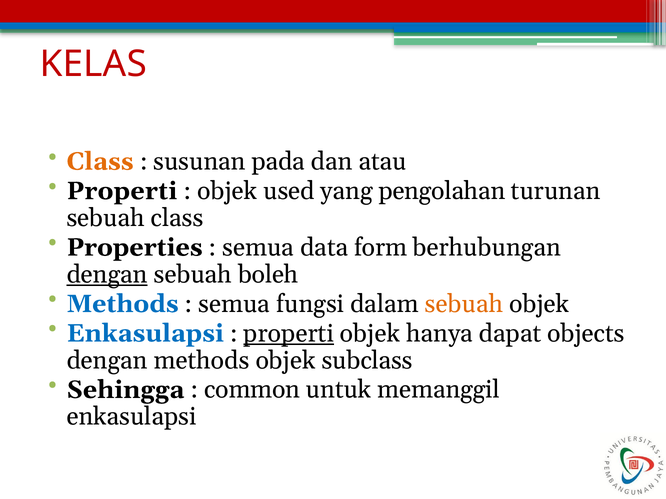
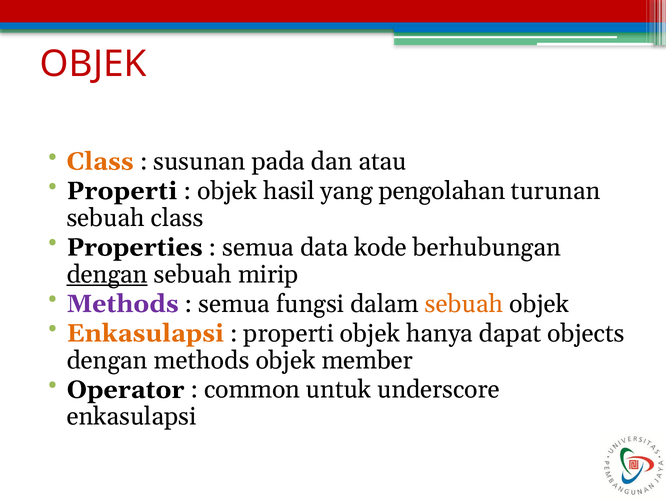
KELAS: KELAS -> OBJEK (93, 64)
used: used -> hasil (289, 191)
form: form -> kode (381, 248)
boleh: boleh -> mirip (268, 275)
Methods colour: blue -> purple (123, 304)
Enkasulapsi colour: blue -> orange (145, 334)
properti underline: present -> none (289, 334)
subclass: subclass -> member (367, 361)
Sehingga: Sehingga -> Operator (125, 390)
memanggil: memanggil -> underscore (439, 390)
